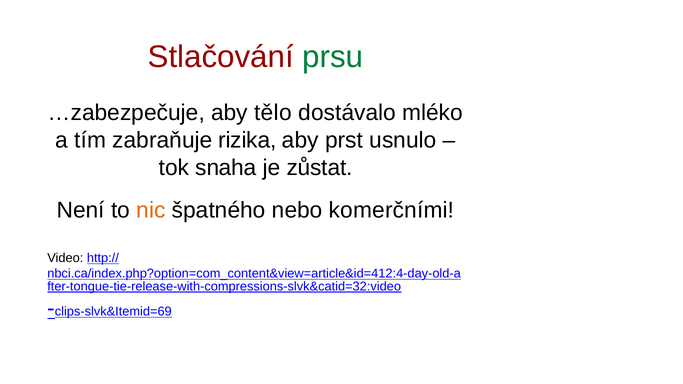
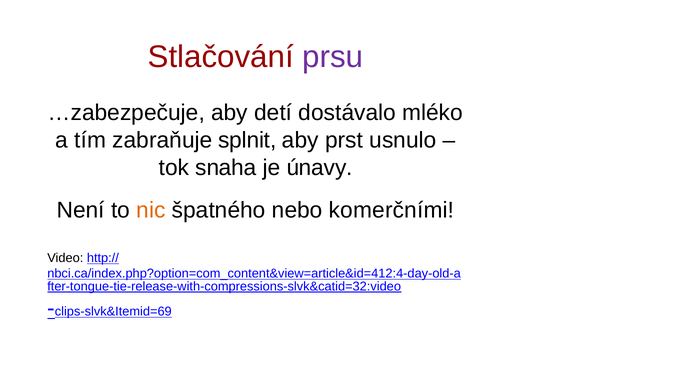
prsu colour: green -> purple (333, 57)
tělo: tělo -> detí (273, 113)
rizika: rizika -> splnit (247, 140)
zůstat: zůstat -> únavy (320, 168)
